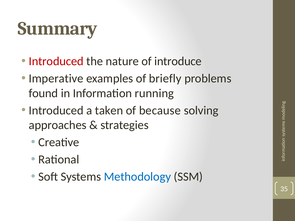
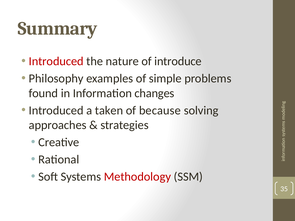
Imperative: Imperative -> Philosophy (56, 79)
briefly: briefly -> simple (165, 79)
running: running -> changes (154, 93)
Methodology colour: blue -> red (137, 177)
